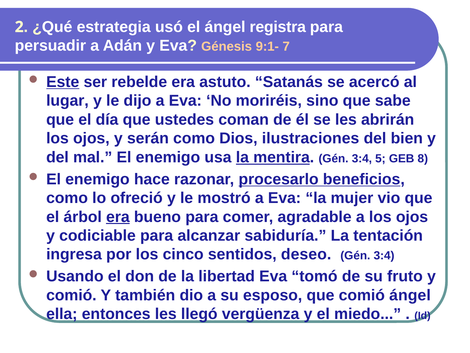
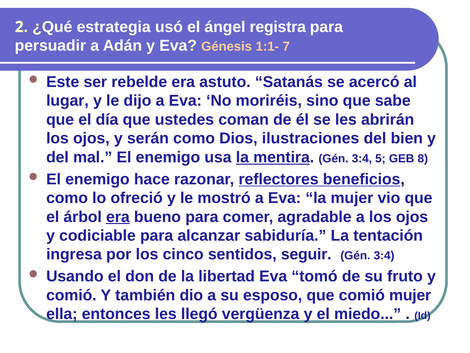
9:1-: 9:1- -> 1:1- (267, 47)
Este underline: present -> none (63, 82)
procesarlo: procesarlo -> reflectores (279, 179)
deseo: deseo -> seguir (306, 254)
comió ángel: ángel -> mujer (410, 295)
